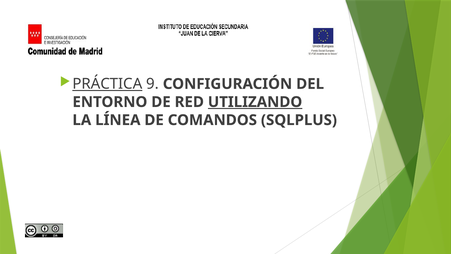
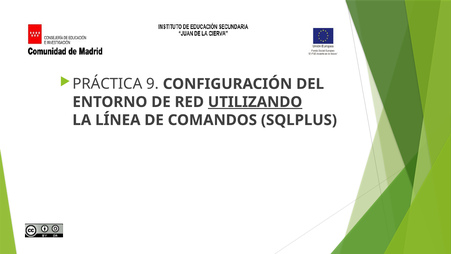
PRÁCTICA underline: present -> none (107, 84)
